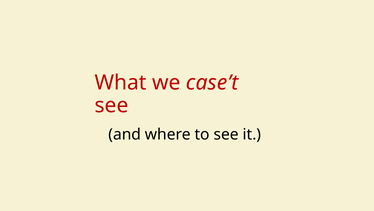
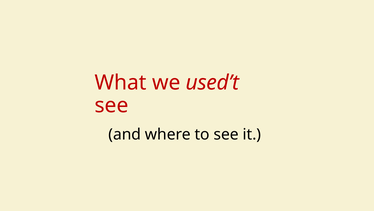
case’t: case’t -> used’t (212, 82)
